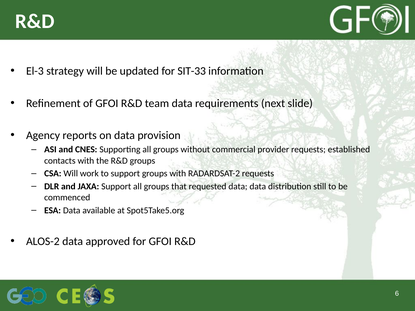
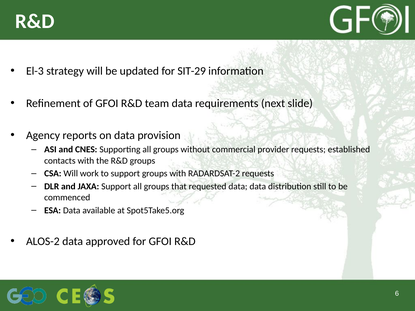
SIT-33: SIT-33 -> SIT-29 (192, 71)
